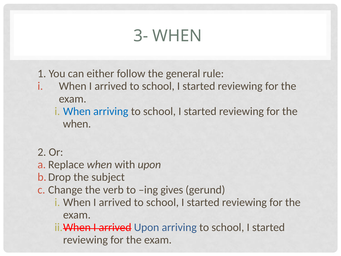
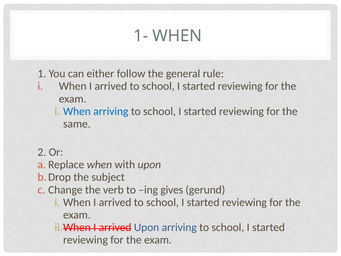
3-: 3- -> 1- (141, 36)
when: when -> same (77, 124)
